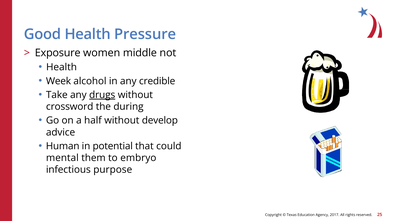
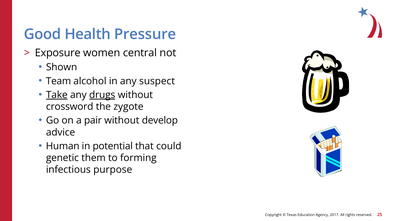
middle: middle -> central (140, 53)
Health: Health -> Shown (62, 67)
Week: Week -> Team (58, 81)
credible: credible -> suspect (157, 81)
Take underline: none -> present (57, 95)
during: during -> zygote (128, 107)
half: half -> pair (93, 121)
mental: mental -> genetic (62, 158)
embryo: embryo -> forming (138, 158)
